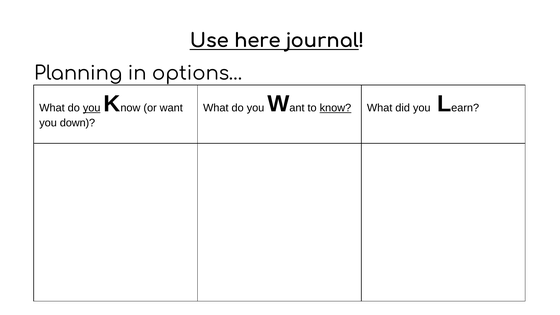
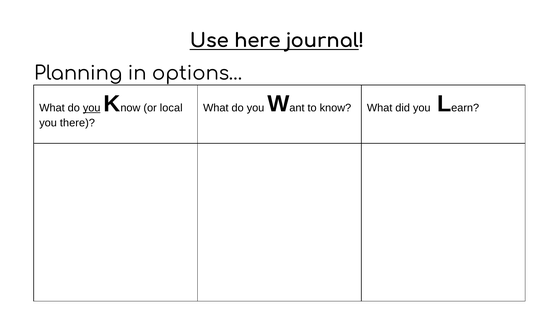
want: want -> local (171, 108)
know underline: present -> none (335, 108)
down: down -> there (77, 123)
